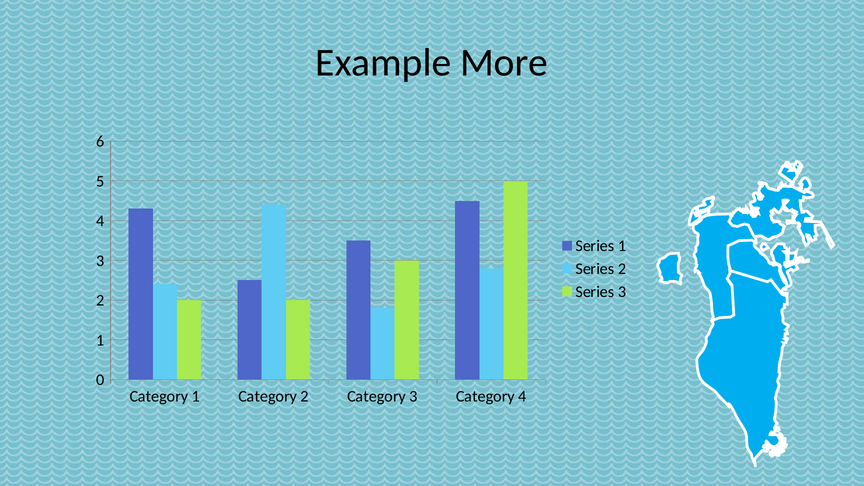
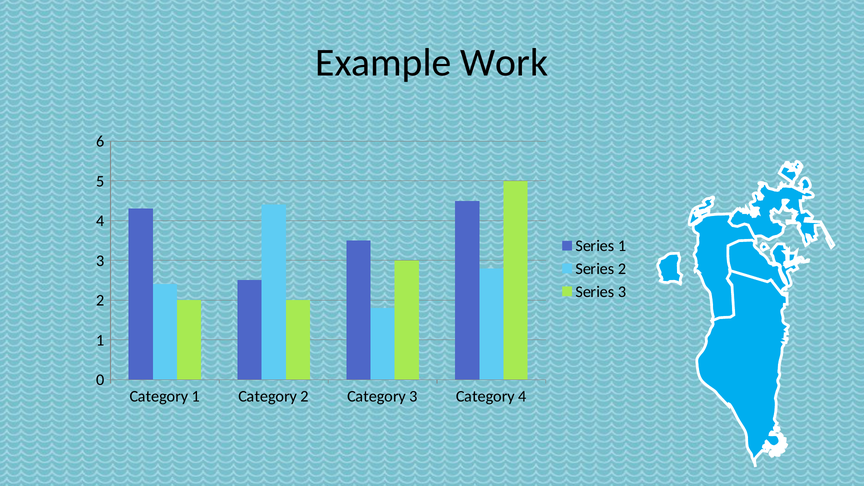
More: More -> Work (504, 63)
